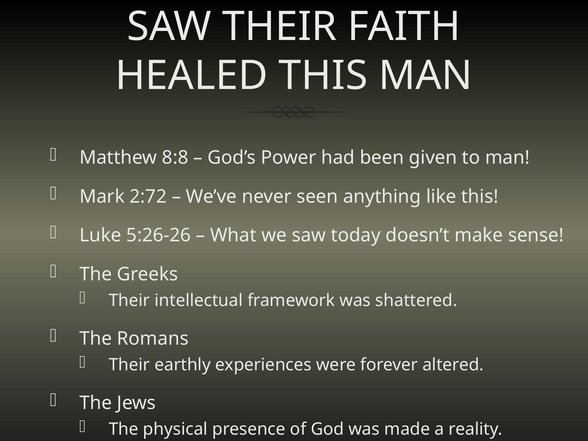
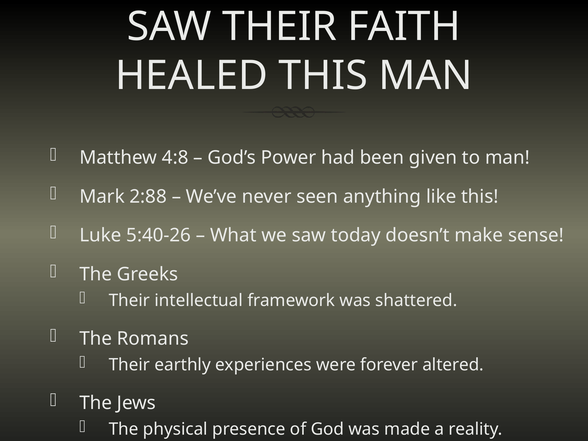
8:8: 8:8 -> 4:8 (175, 158)
2:72: 2:72 -> 2:88 (148, 196)
5:26-26: 5:26-26 -> 5:40-26 (159, 235)
